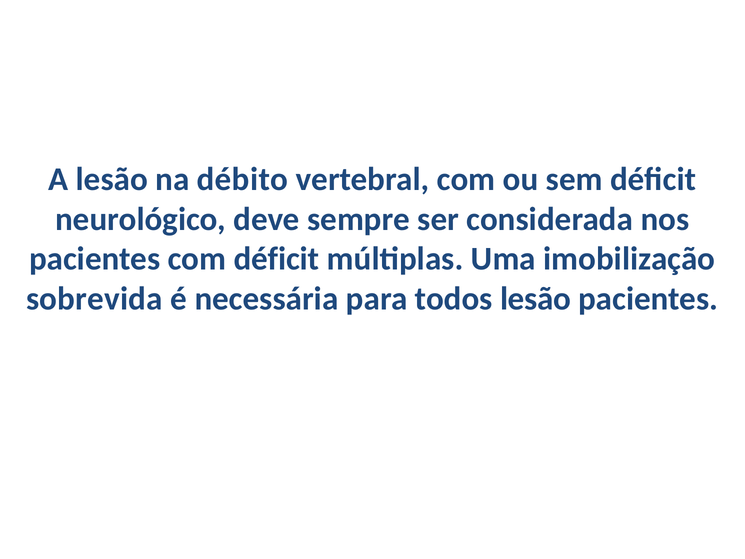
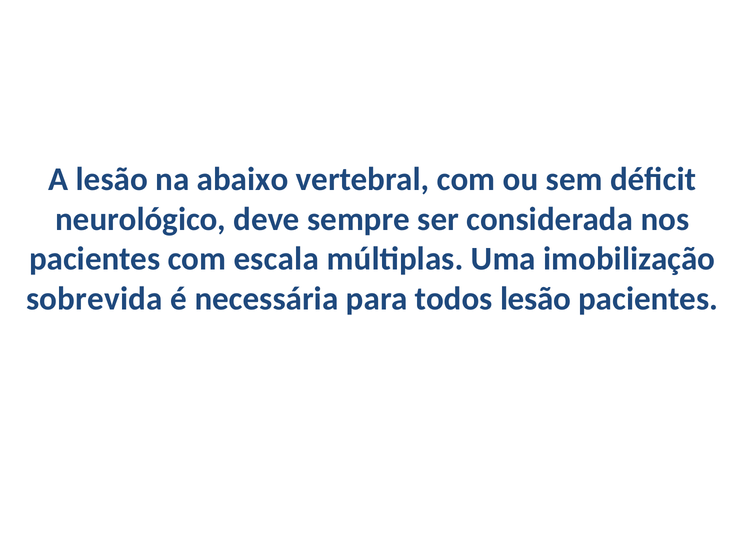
débito: débito -> abaixo (243, 179)
com déficit: déficit -> escala (276, 259)
